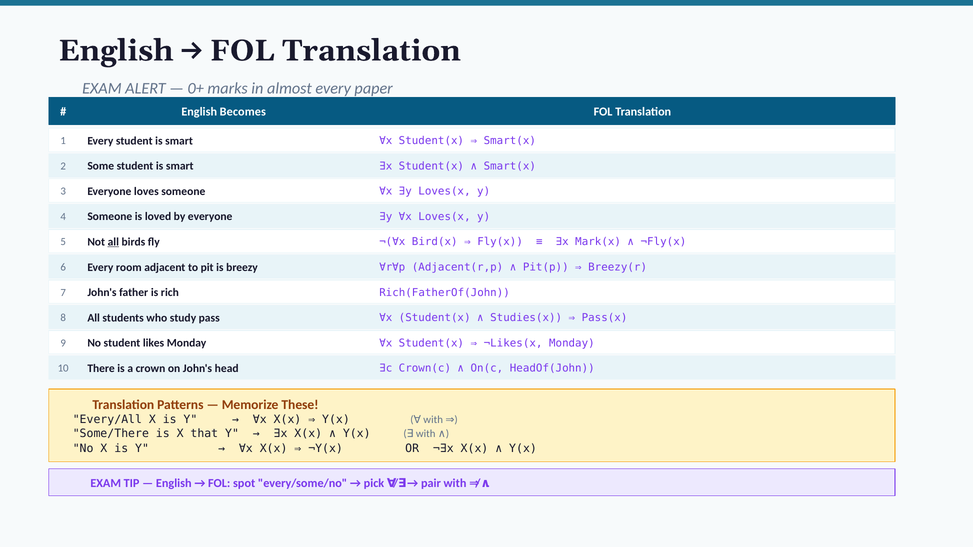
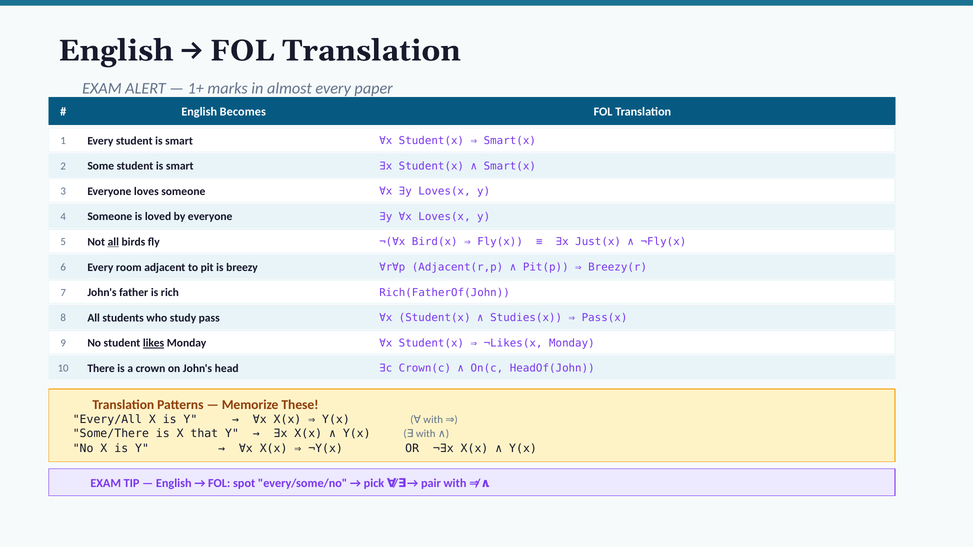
0+: 0+ -> 1+ (196, 89)
Mark(x: Mark(x -> Just(x (598, 242)
likes underline: none -> present (154, 343)
